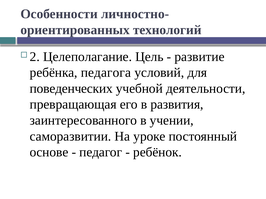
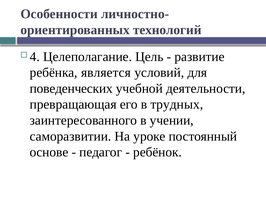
2: 2 -> 4 (35, 57)
педагога: педагога -> является (106, 73)
развития: развития -> трудных (177, 105)
